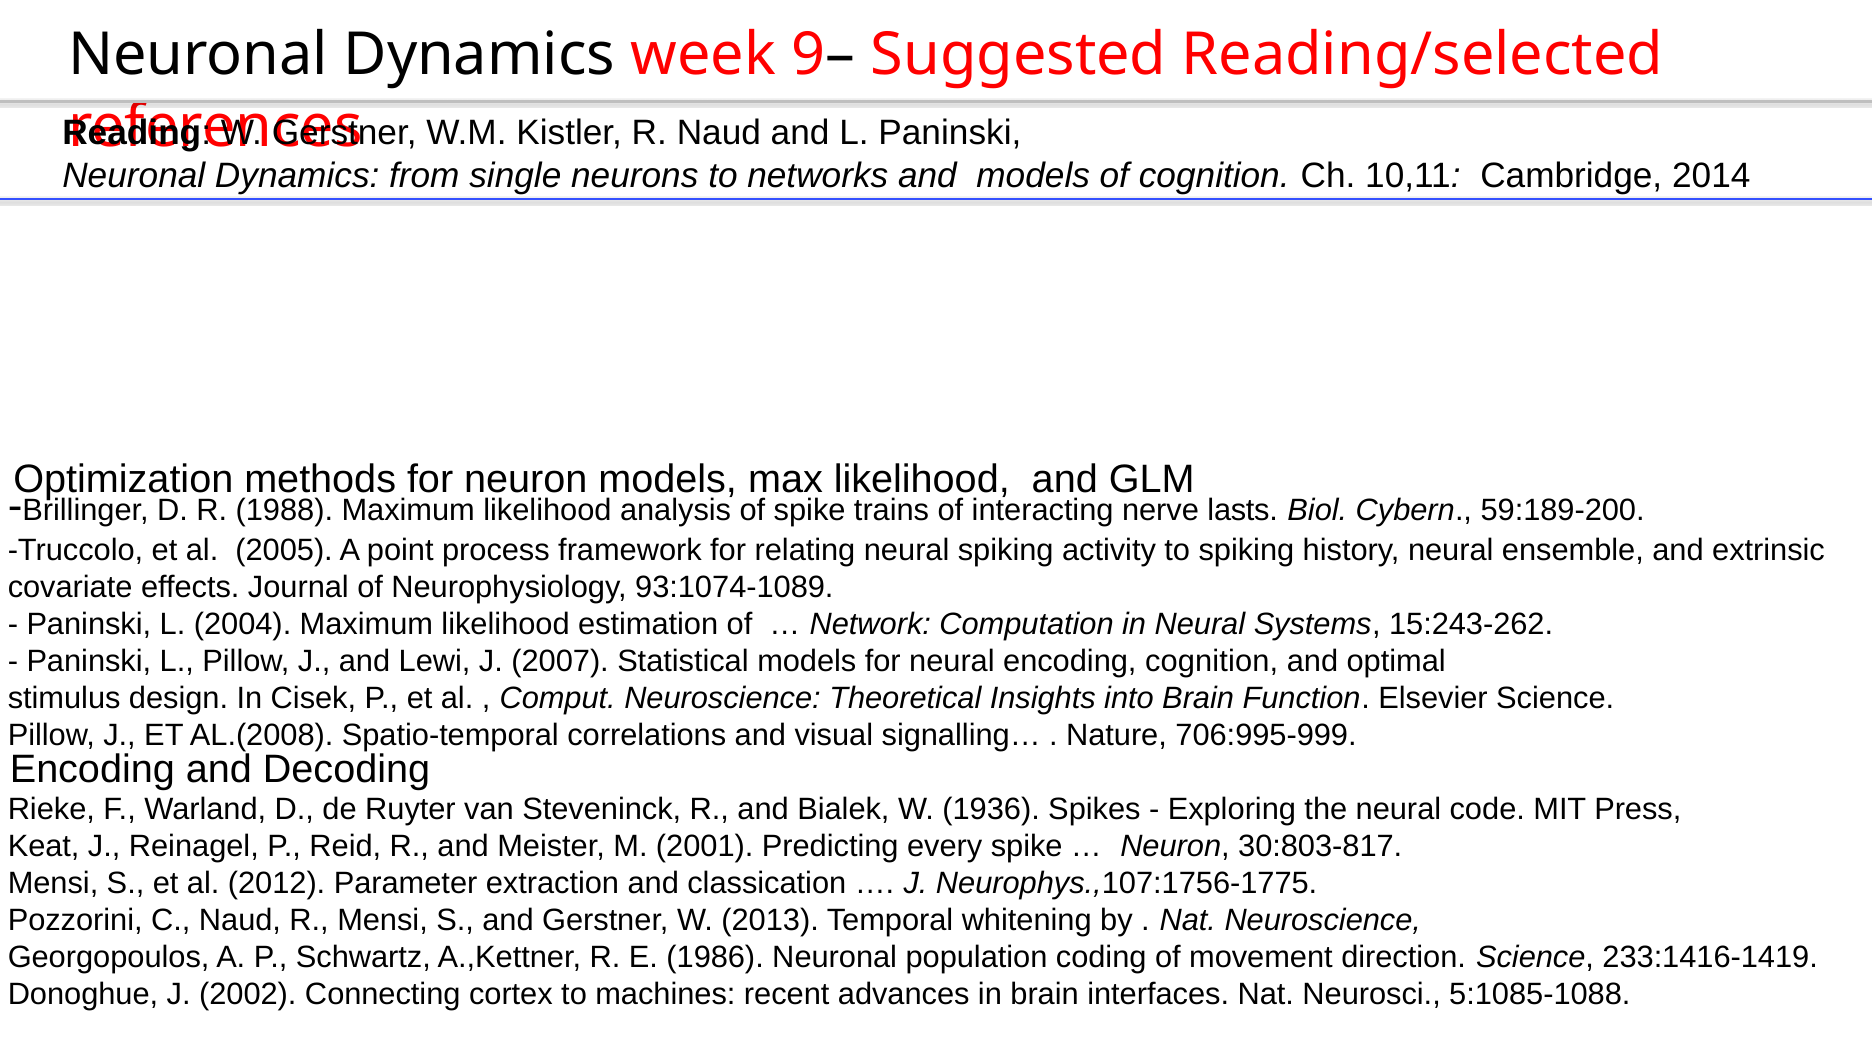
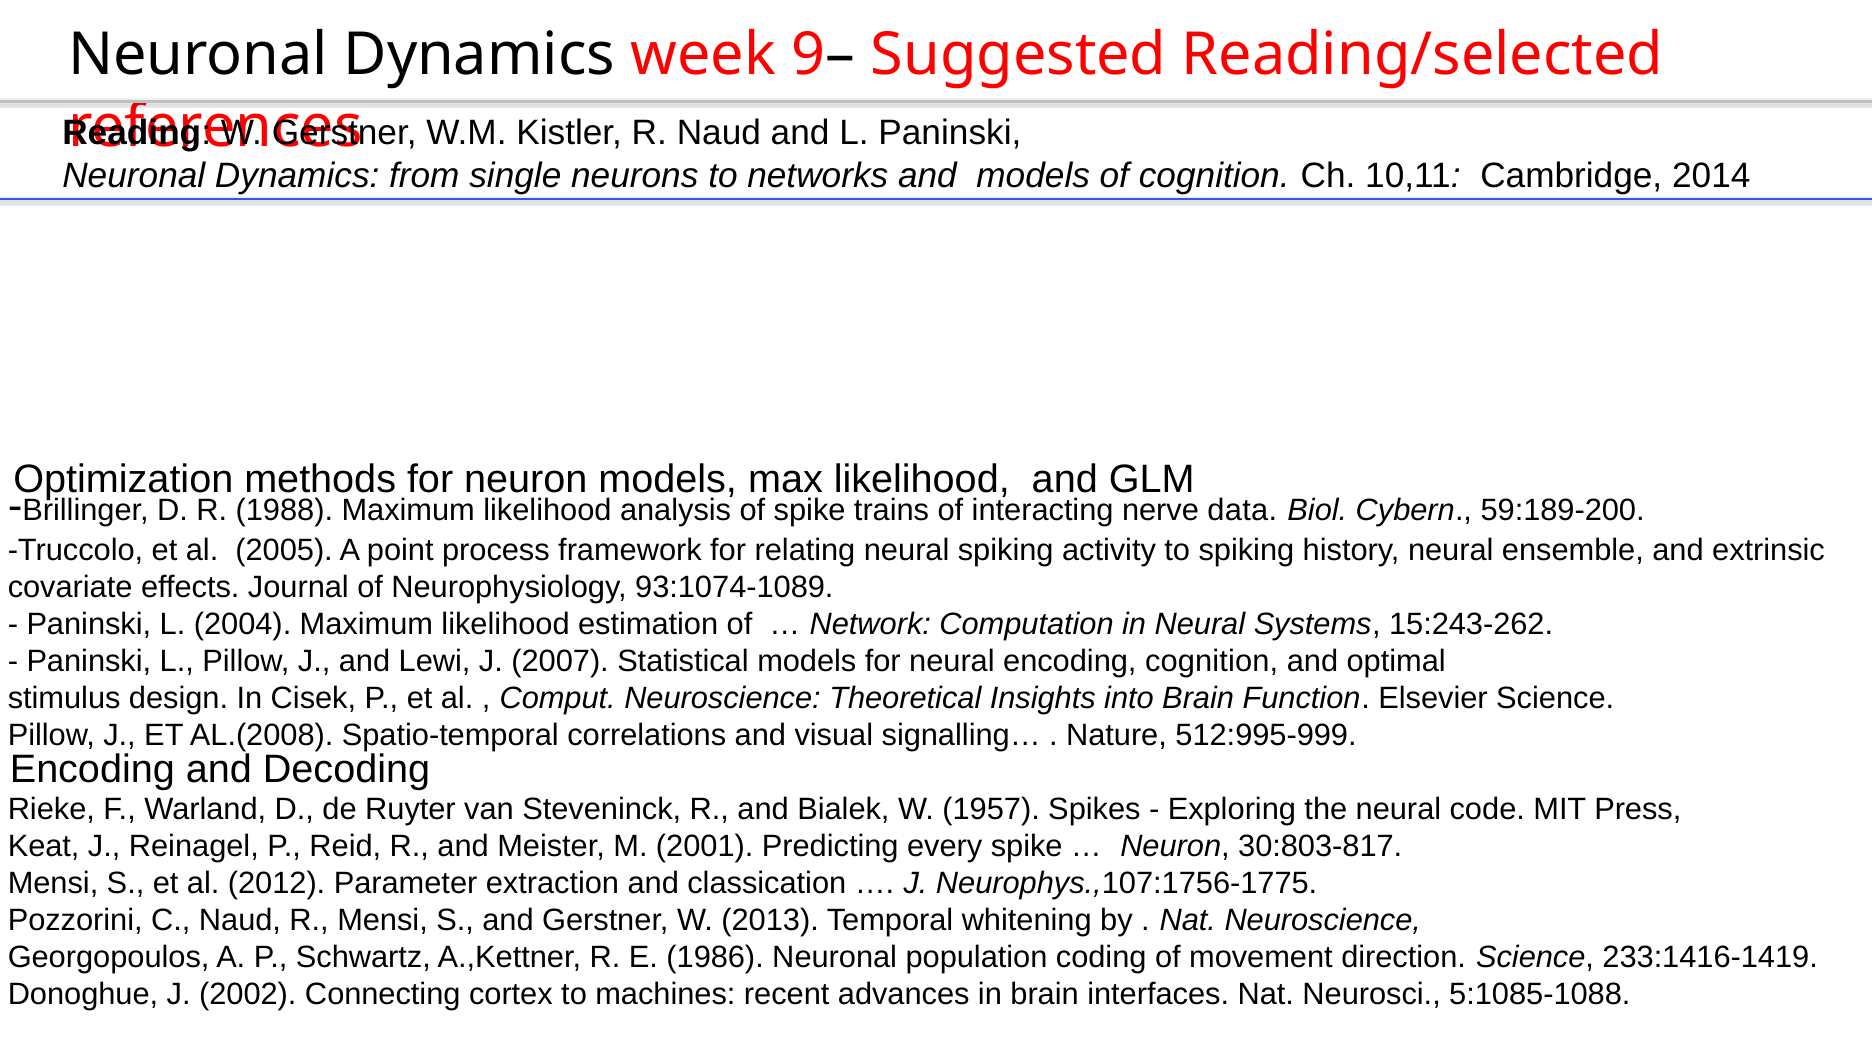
lasts: lasts -> data (1242, 511)
706:995-999: 706:995-999 -> 512:995-999 (1266, 735)
1936: 1936 -> 1957 (991, 809)
